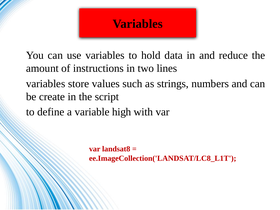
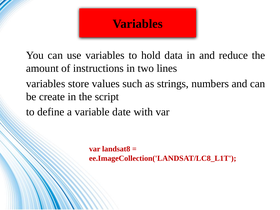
high: high -> date (122, 112)
